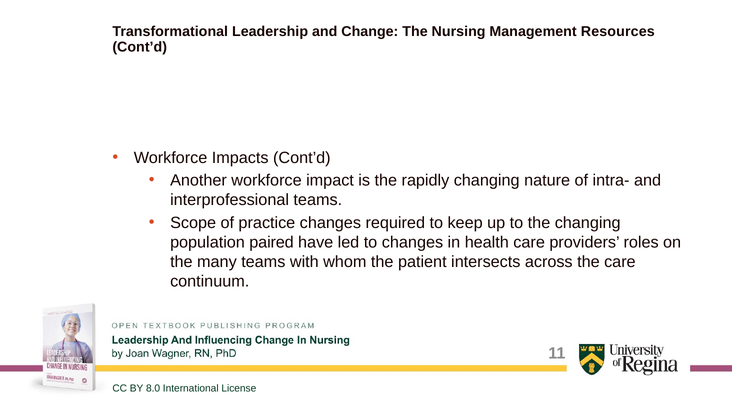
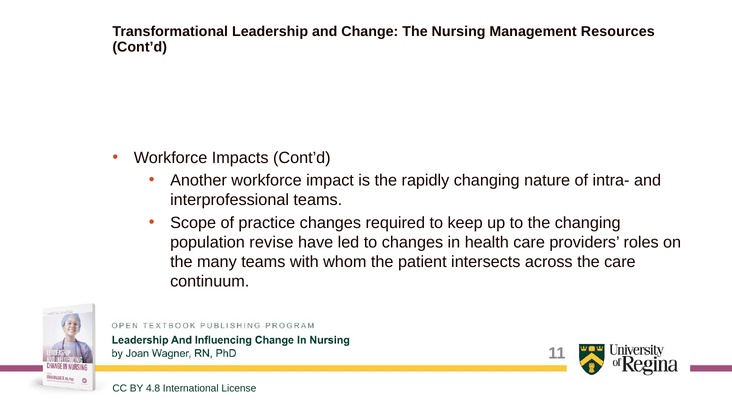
paired: paired -> revise (271, 242)
8.0: 8.0 -> 4.8 (153, 388)
